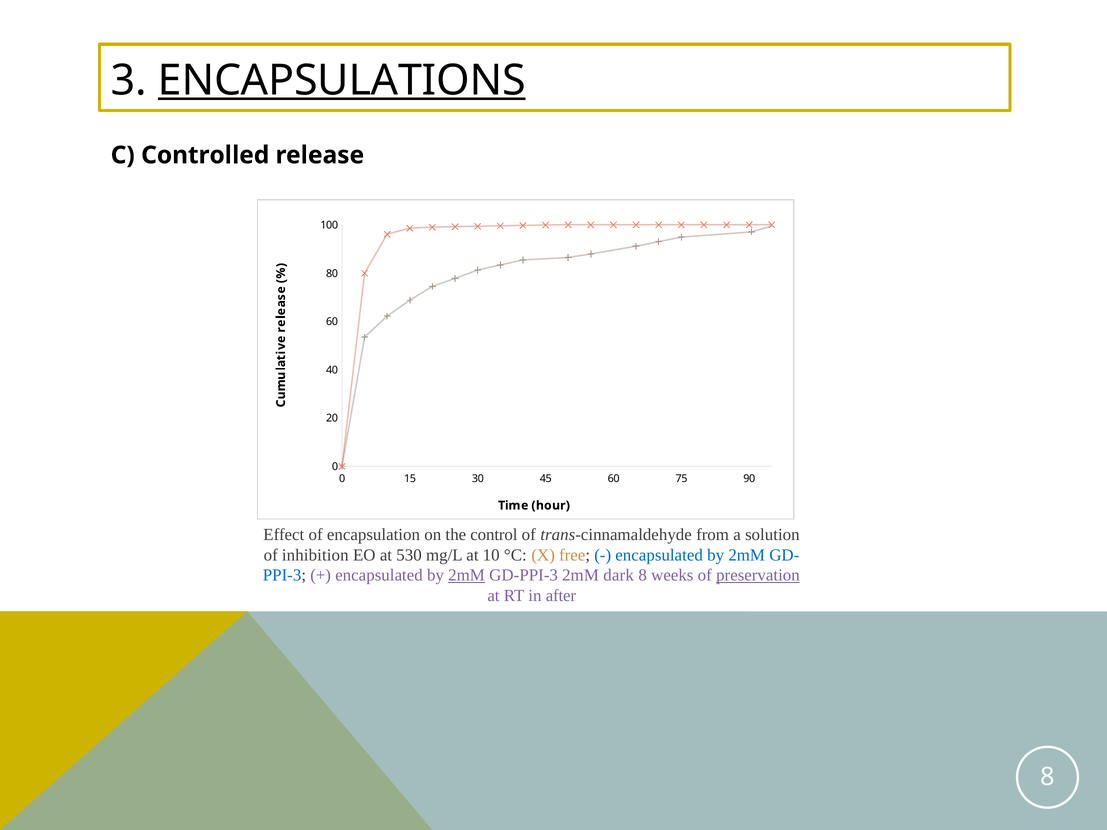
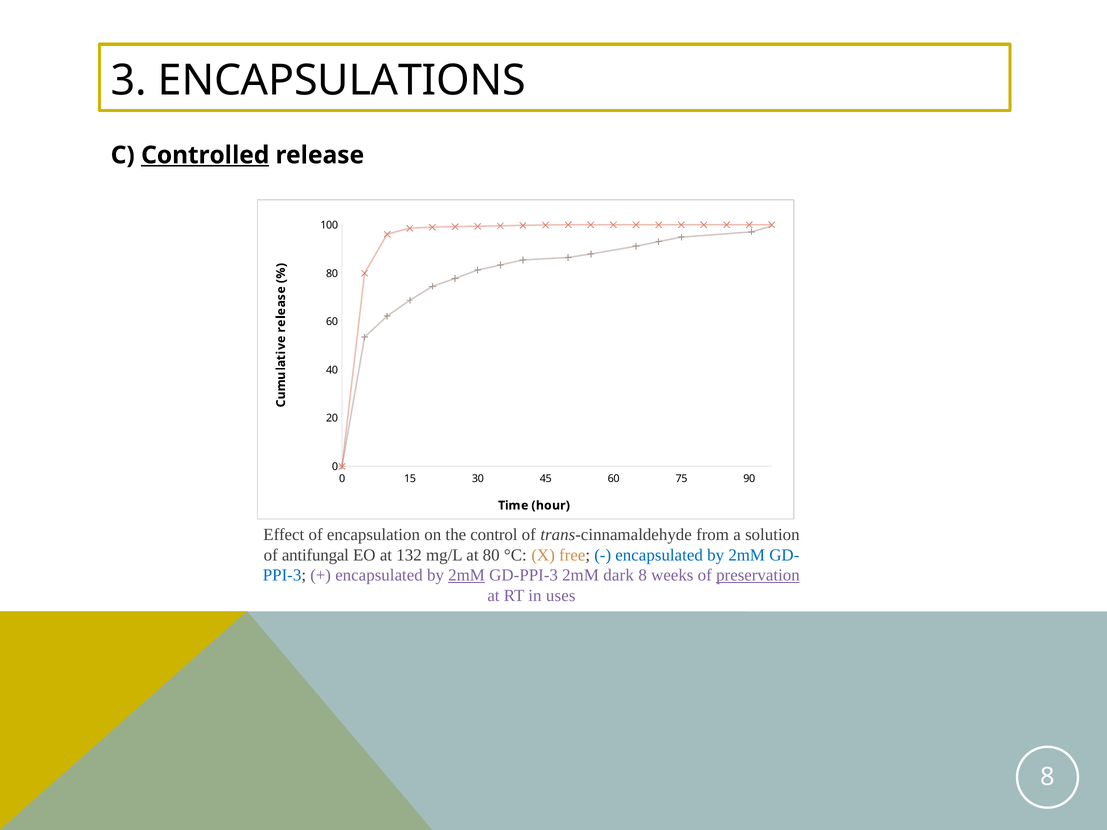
ENCAPSULATIONS underline: present -> none (342, 80)
Controlled underline: none -> present (205, 155)
inhibition: inhibition -> antifungal (315, 555)
530: 530 -> 132 (409, 555)
at 10: 10 -> 80 (491, 555)
after: after -> uses (561, 596)
